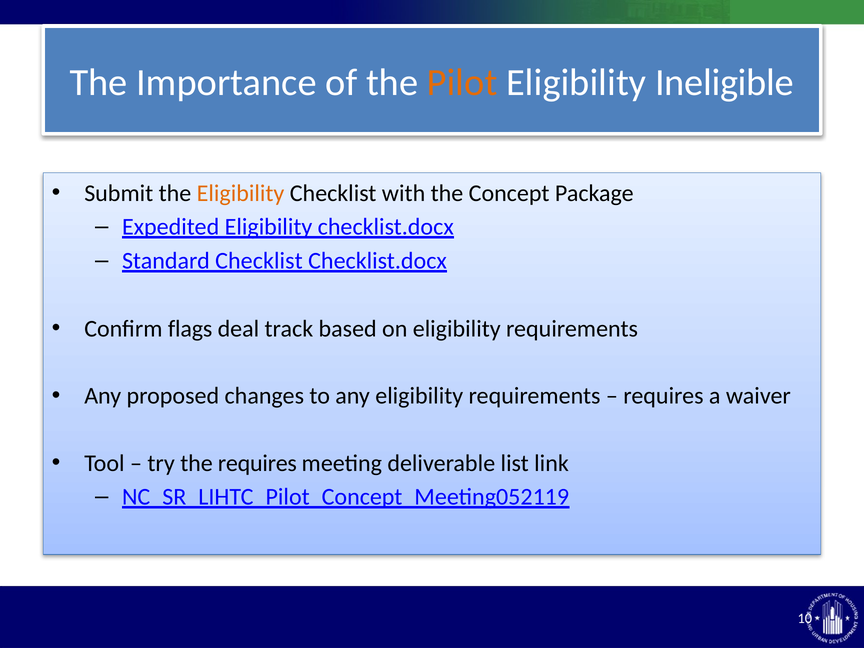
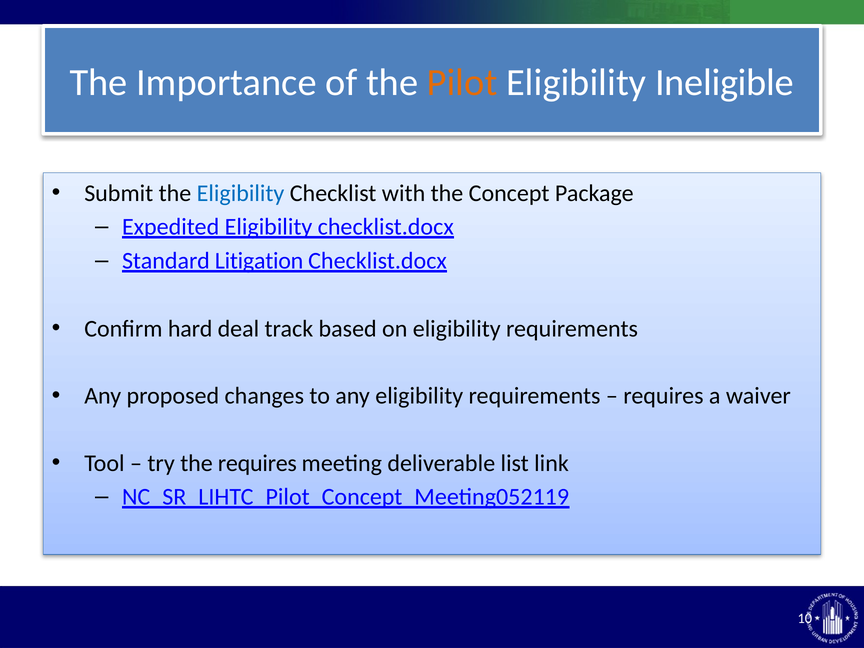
Eligibility colour: orange -> blue (240, 193)
Standard Checklist: Checklist -> Litigation (259, 261)
flags: flags -> hard (190, 329)
